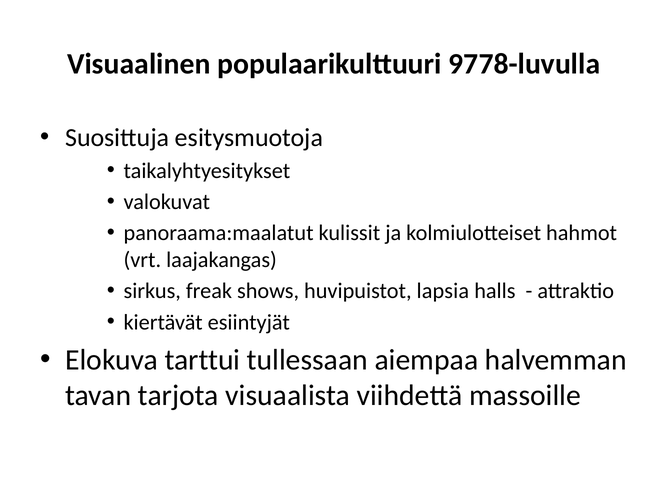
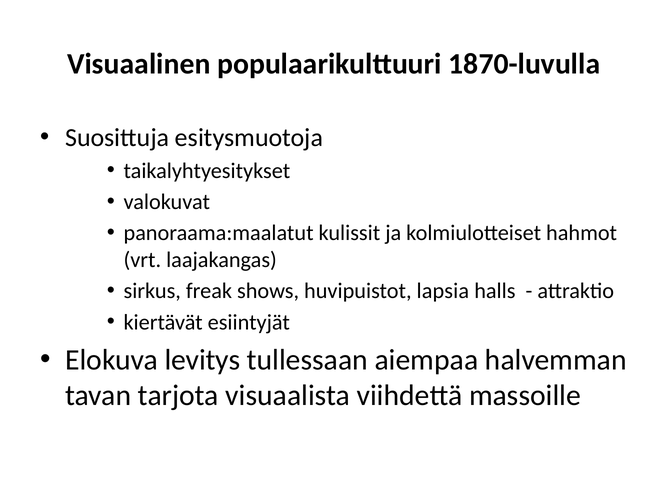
9778-luvulla: 9778-luvulla -> 1870-luvulla (524, 64)
tarttui: tarttui -> levitys (202, 360)
